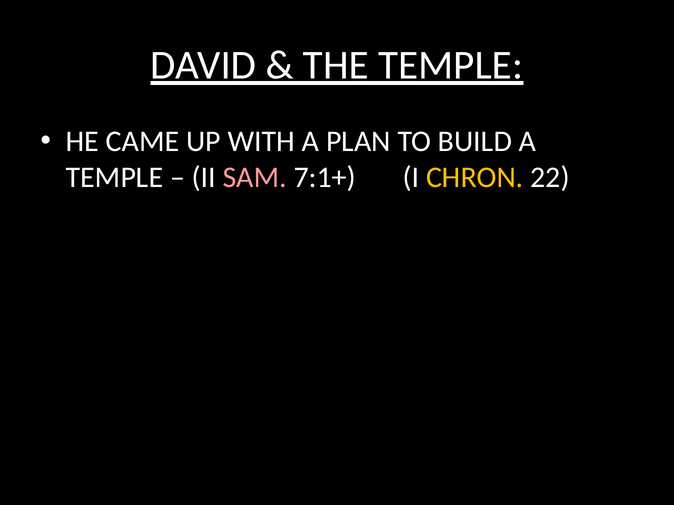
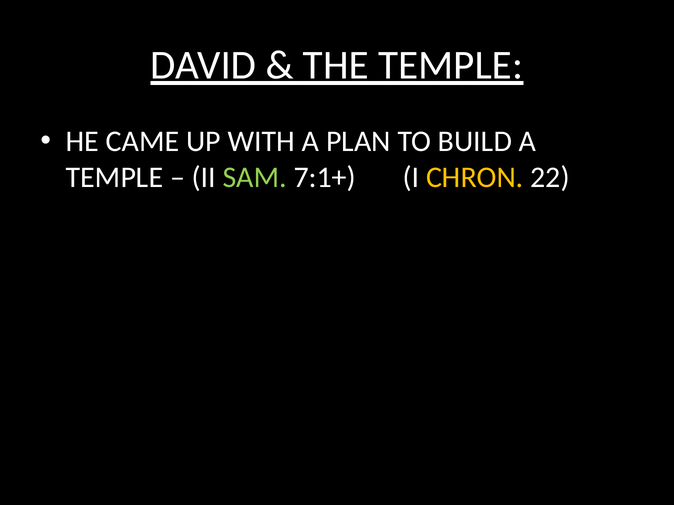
SAM colour: pink -> light green (255, 177)
